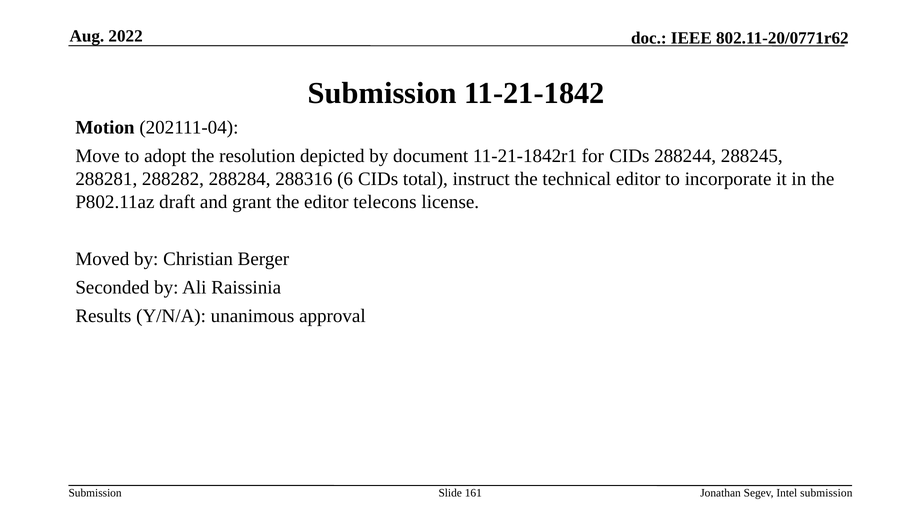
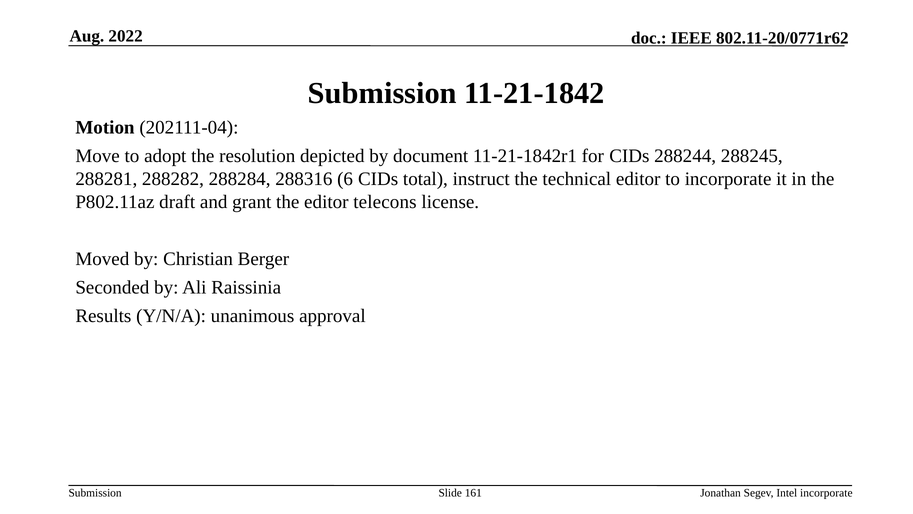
Intel submission: submission -> incorporate (826, 493)
